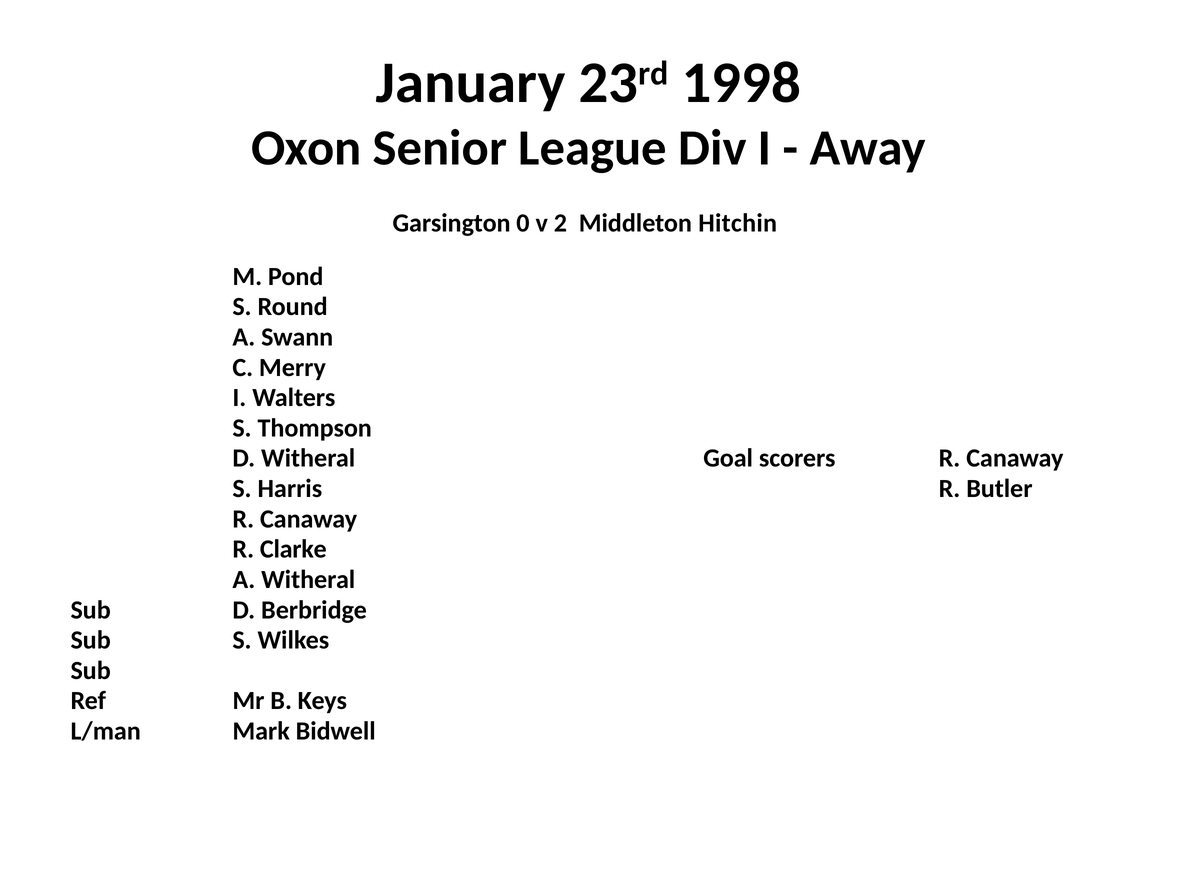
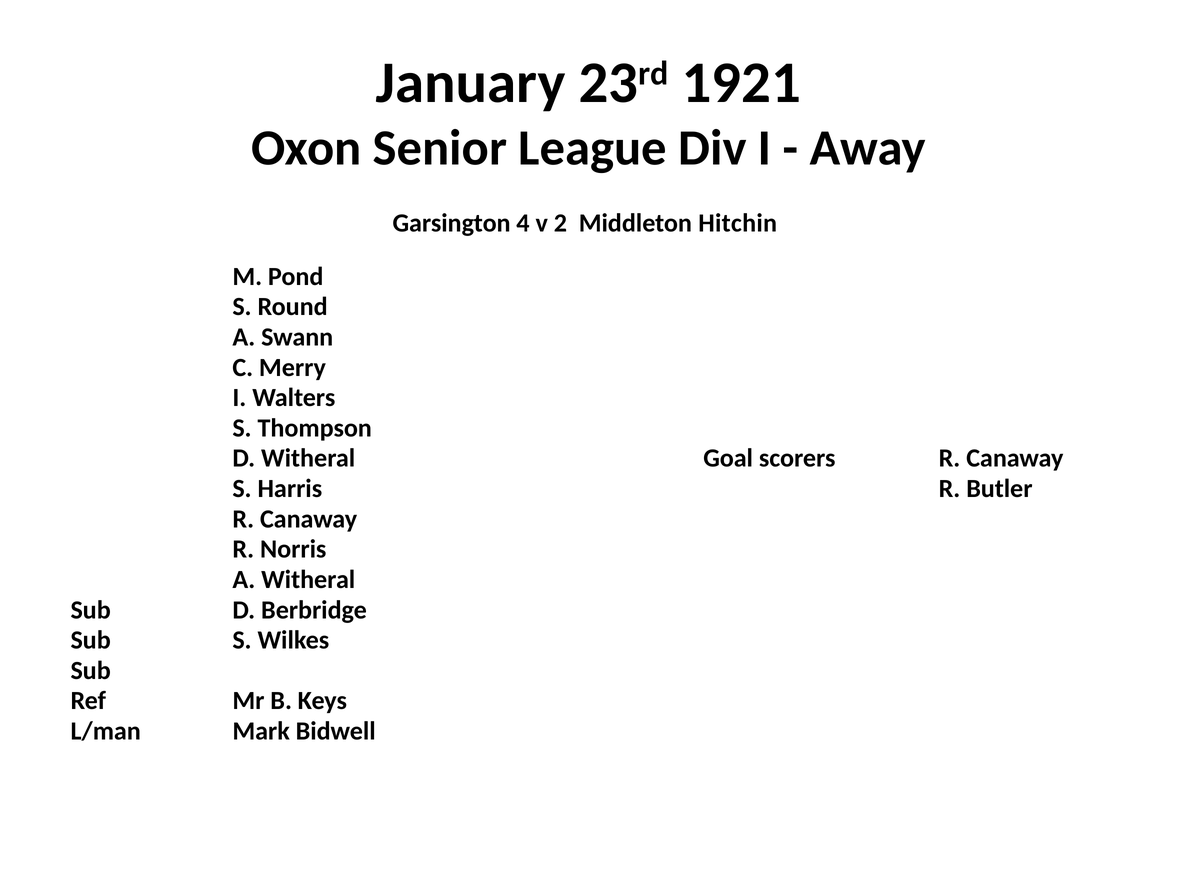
1998: 1998 -> 1921 (741, 83)
0: 0 -> 4 (523, 223)
Clarke: Clarke -> Norris (293, 549)
